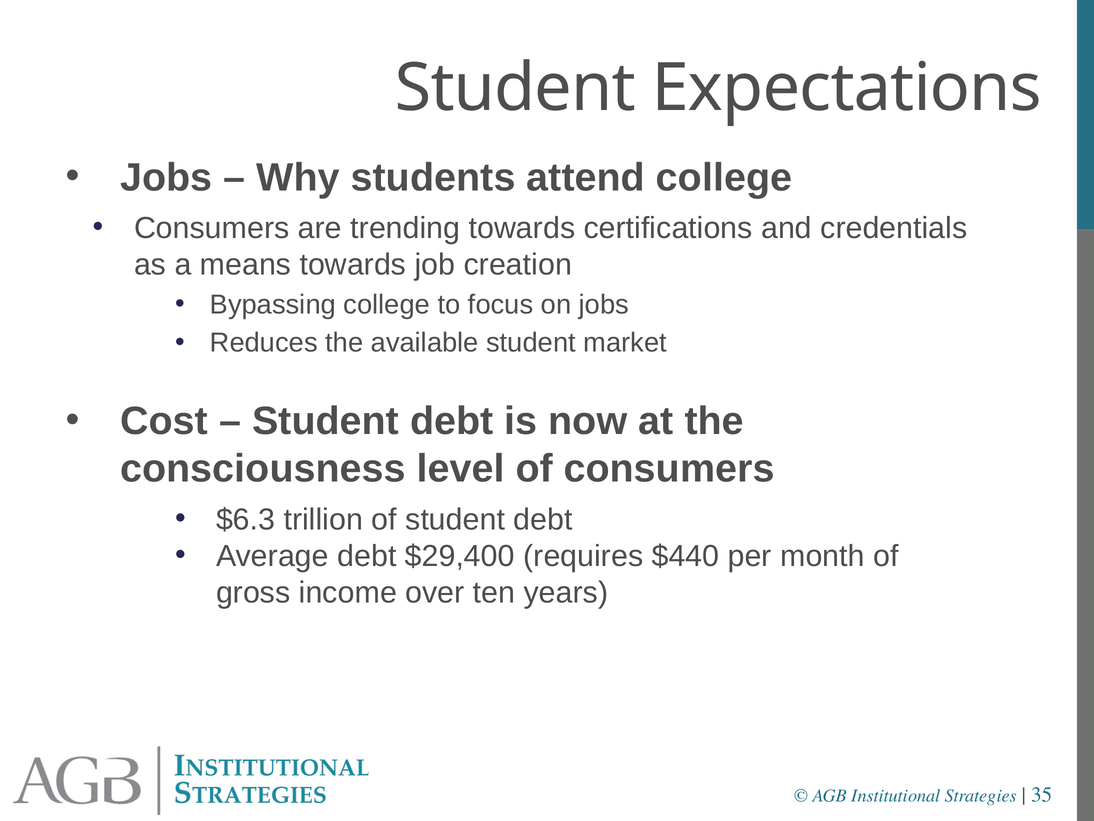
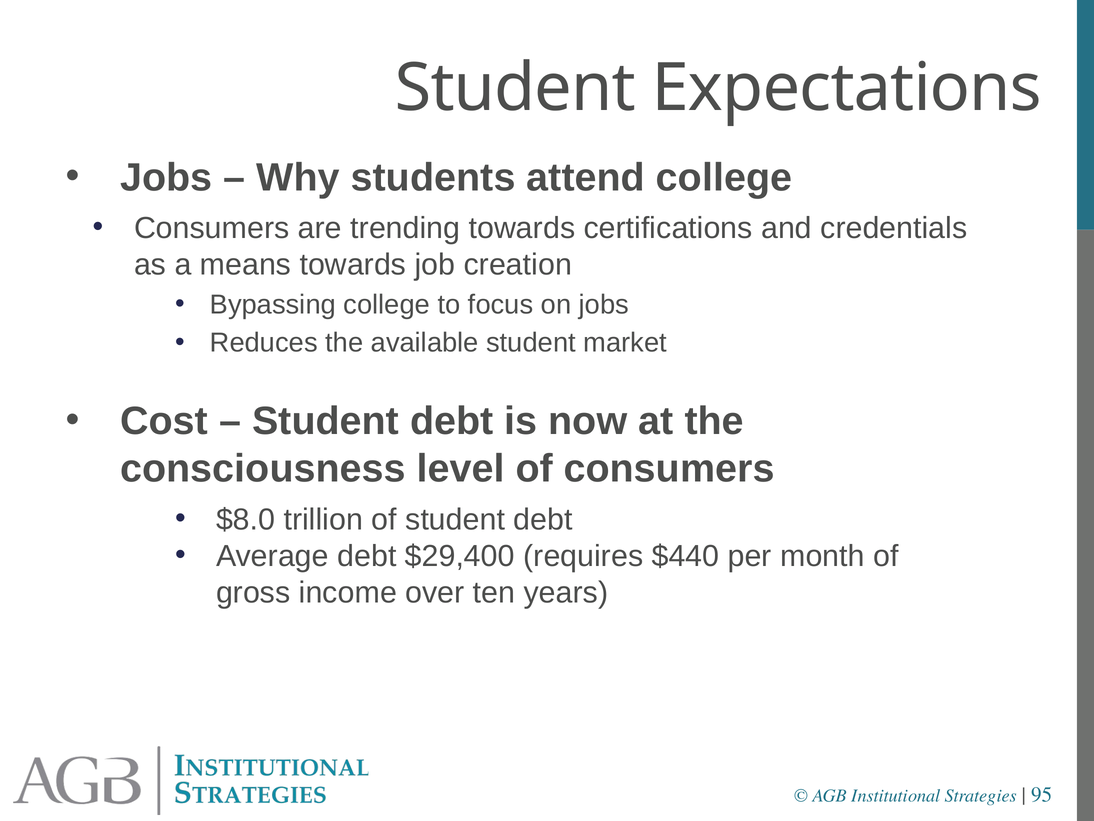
$6.3: $6.3 -> $8.0 (246, 519)
35: 35 -> 95 (1042, 794)
